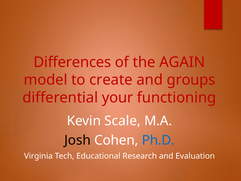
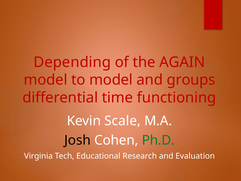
Differences: Differences -> Depending (72, 62)
to create: create -> model (111, 80)
your: your -> time (117, 97)
Ph.D colour: blue -> green (158, 140)
